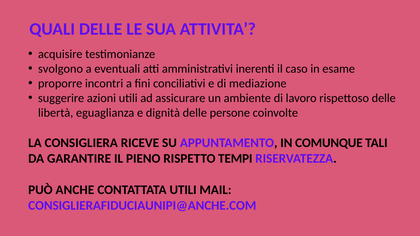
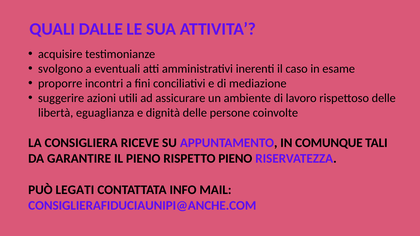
QUALI DELLE: DELLE -> DALLE (101, 29)
RISPETTO TEMPI: TEMPI -> PIENO (235, 159)
ANCHE: ANCHE -> LEGATI (75, 190)
CONTATTATA UTILI: UTILI -> INFO (183, 190)
